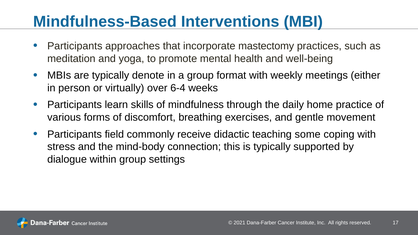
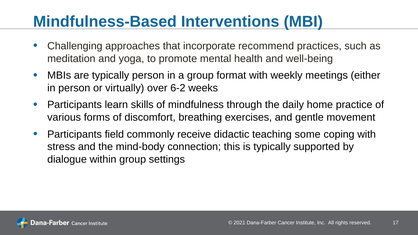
Participants: Participants -> Challenging (75, 46)
mastectomy: mastectomy -> recommend (266, 46)
typically denote: denote -> person (148, 75)
6-4: 6-4 -> 6-2 (178, 88)
